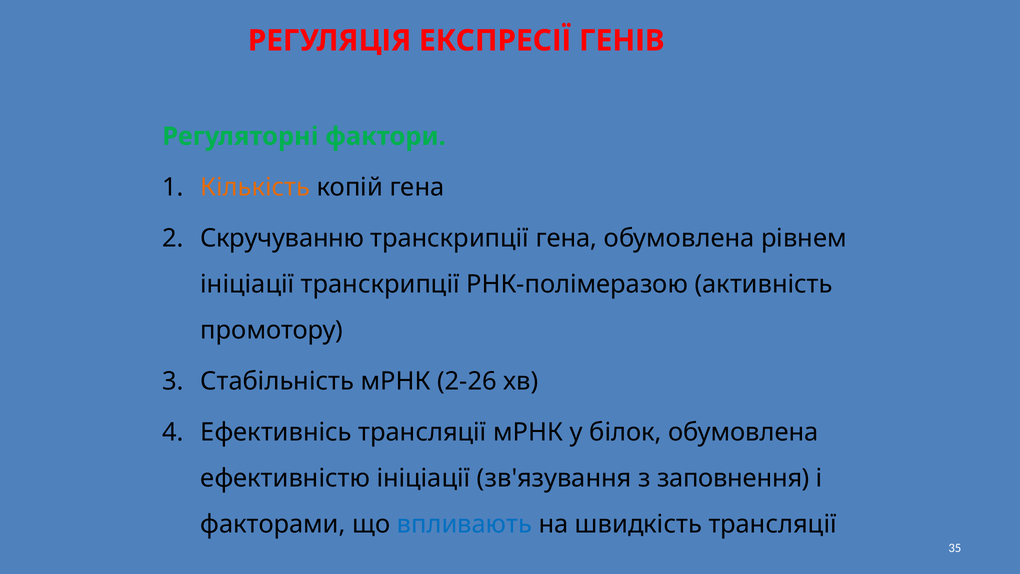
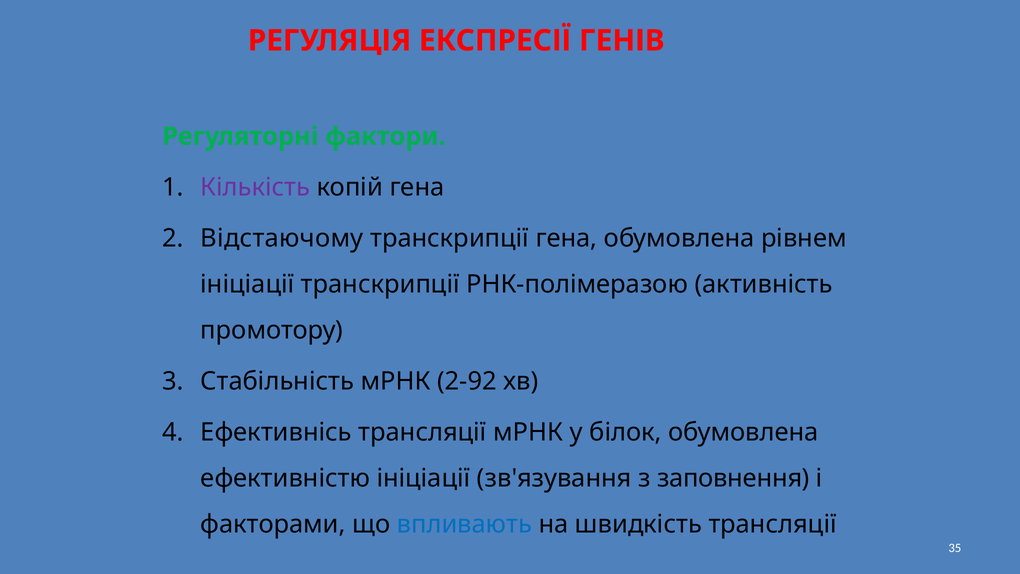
Кількість colour: orange -> purple (255, 187)
Скручуванню: Скручуванню -> Відстаючому (282, 238)
2-26: 2-26 -> 2-92 (467, 381)
